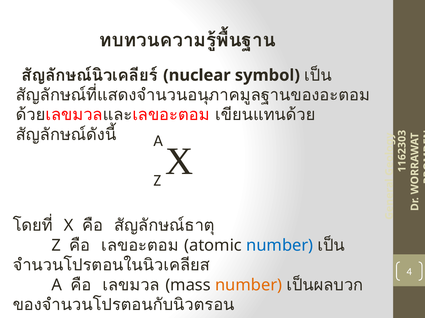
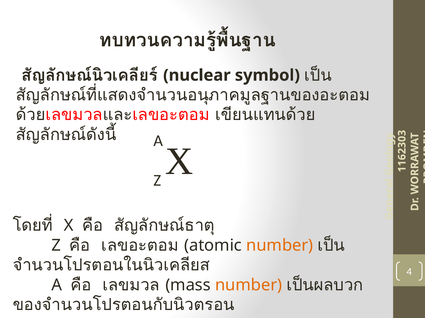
number colour: blue -> orange (280, 246)
